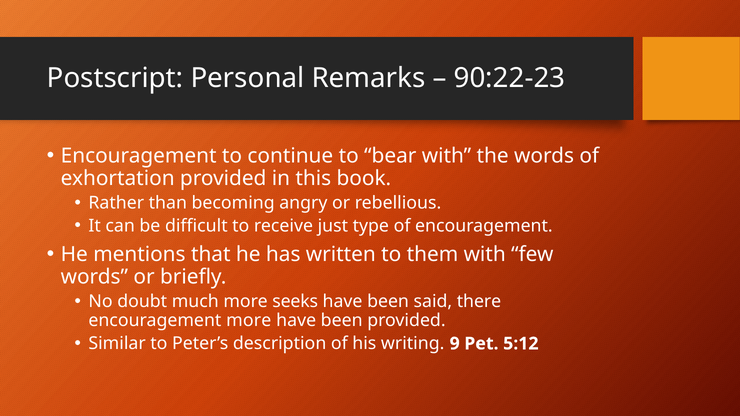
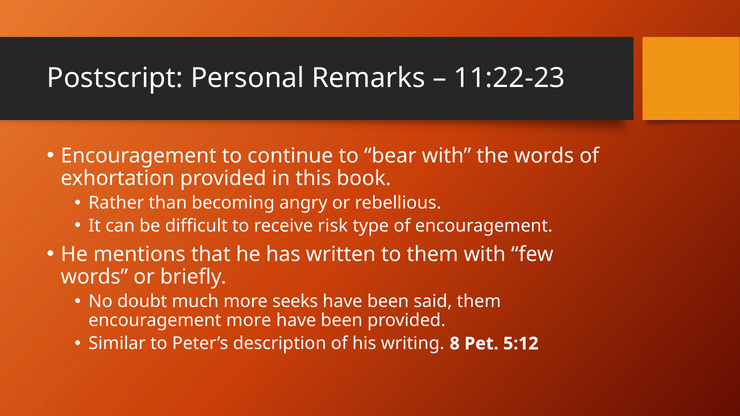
90:22-23: 90:22-23 -> 11:22-23 (510, 78)
just: just -> risk (333, 226)
said there: there -> them (479, 302)
9: 9 -> 8 (455, 344)
